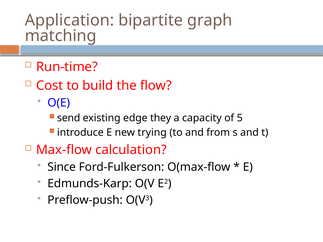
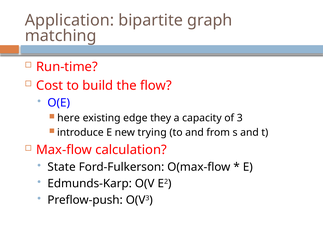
send: send -> here (69, 118)
5: 5 -> 3 (240, 118)
Since: Since -> State (62, 167)
